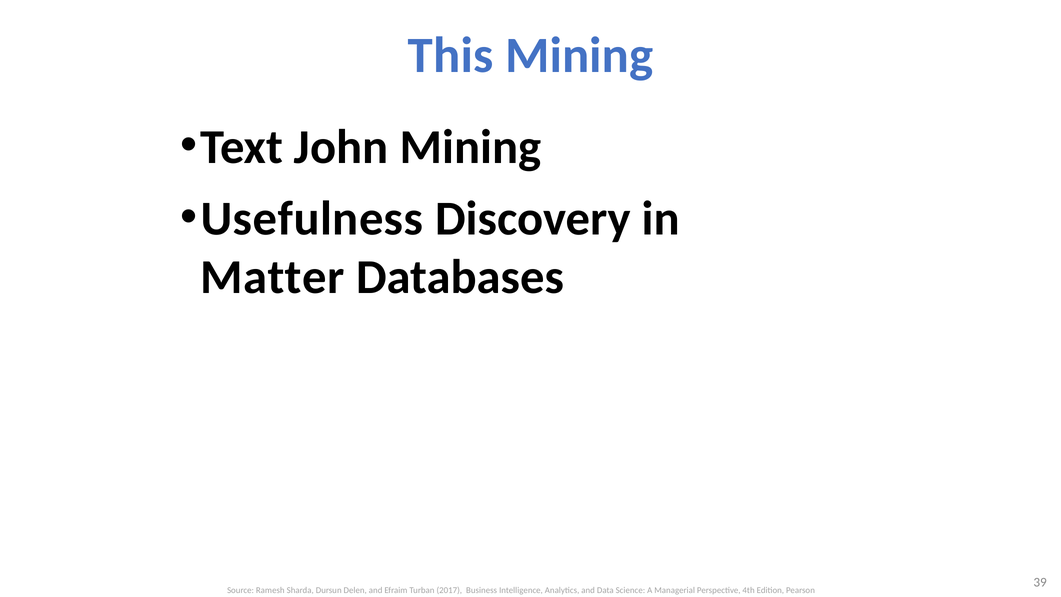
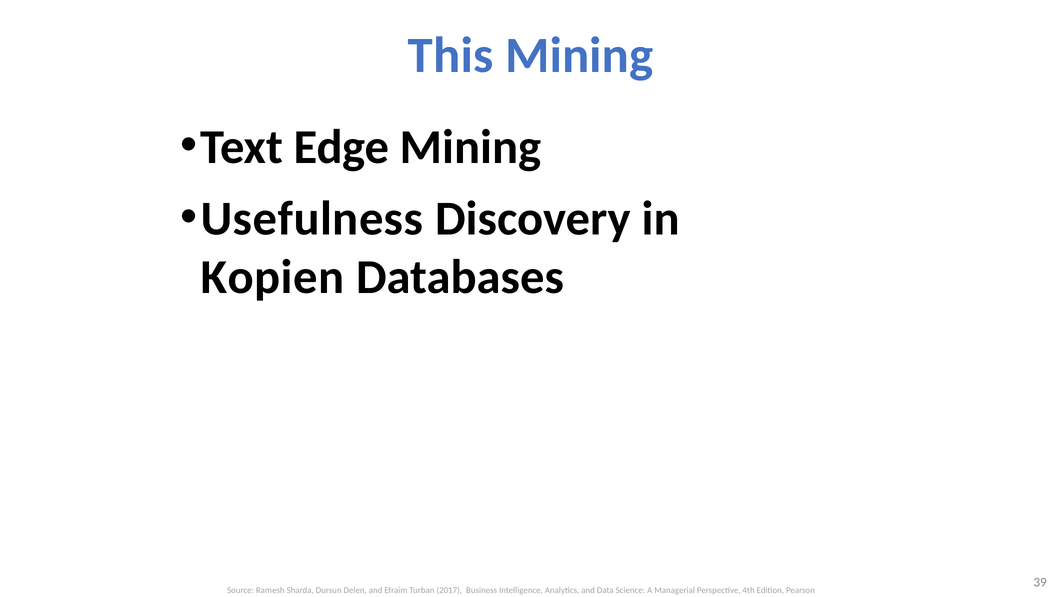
John: John -> Edge (342, 147)
Matter: Matter -> Kopien (272, 277)
